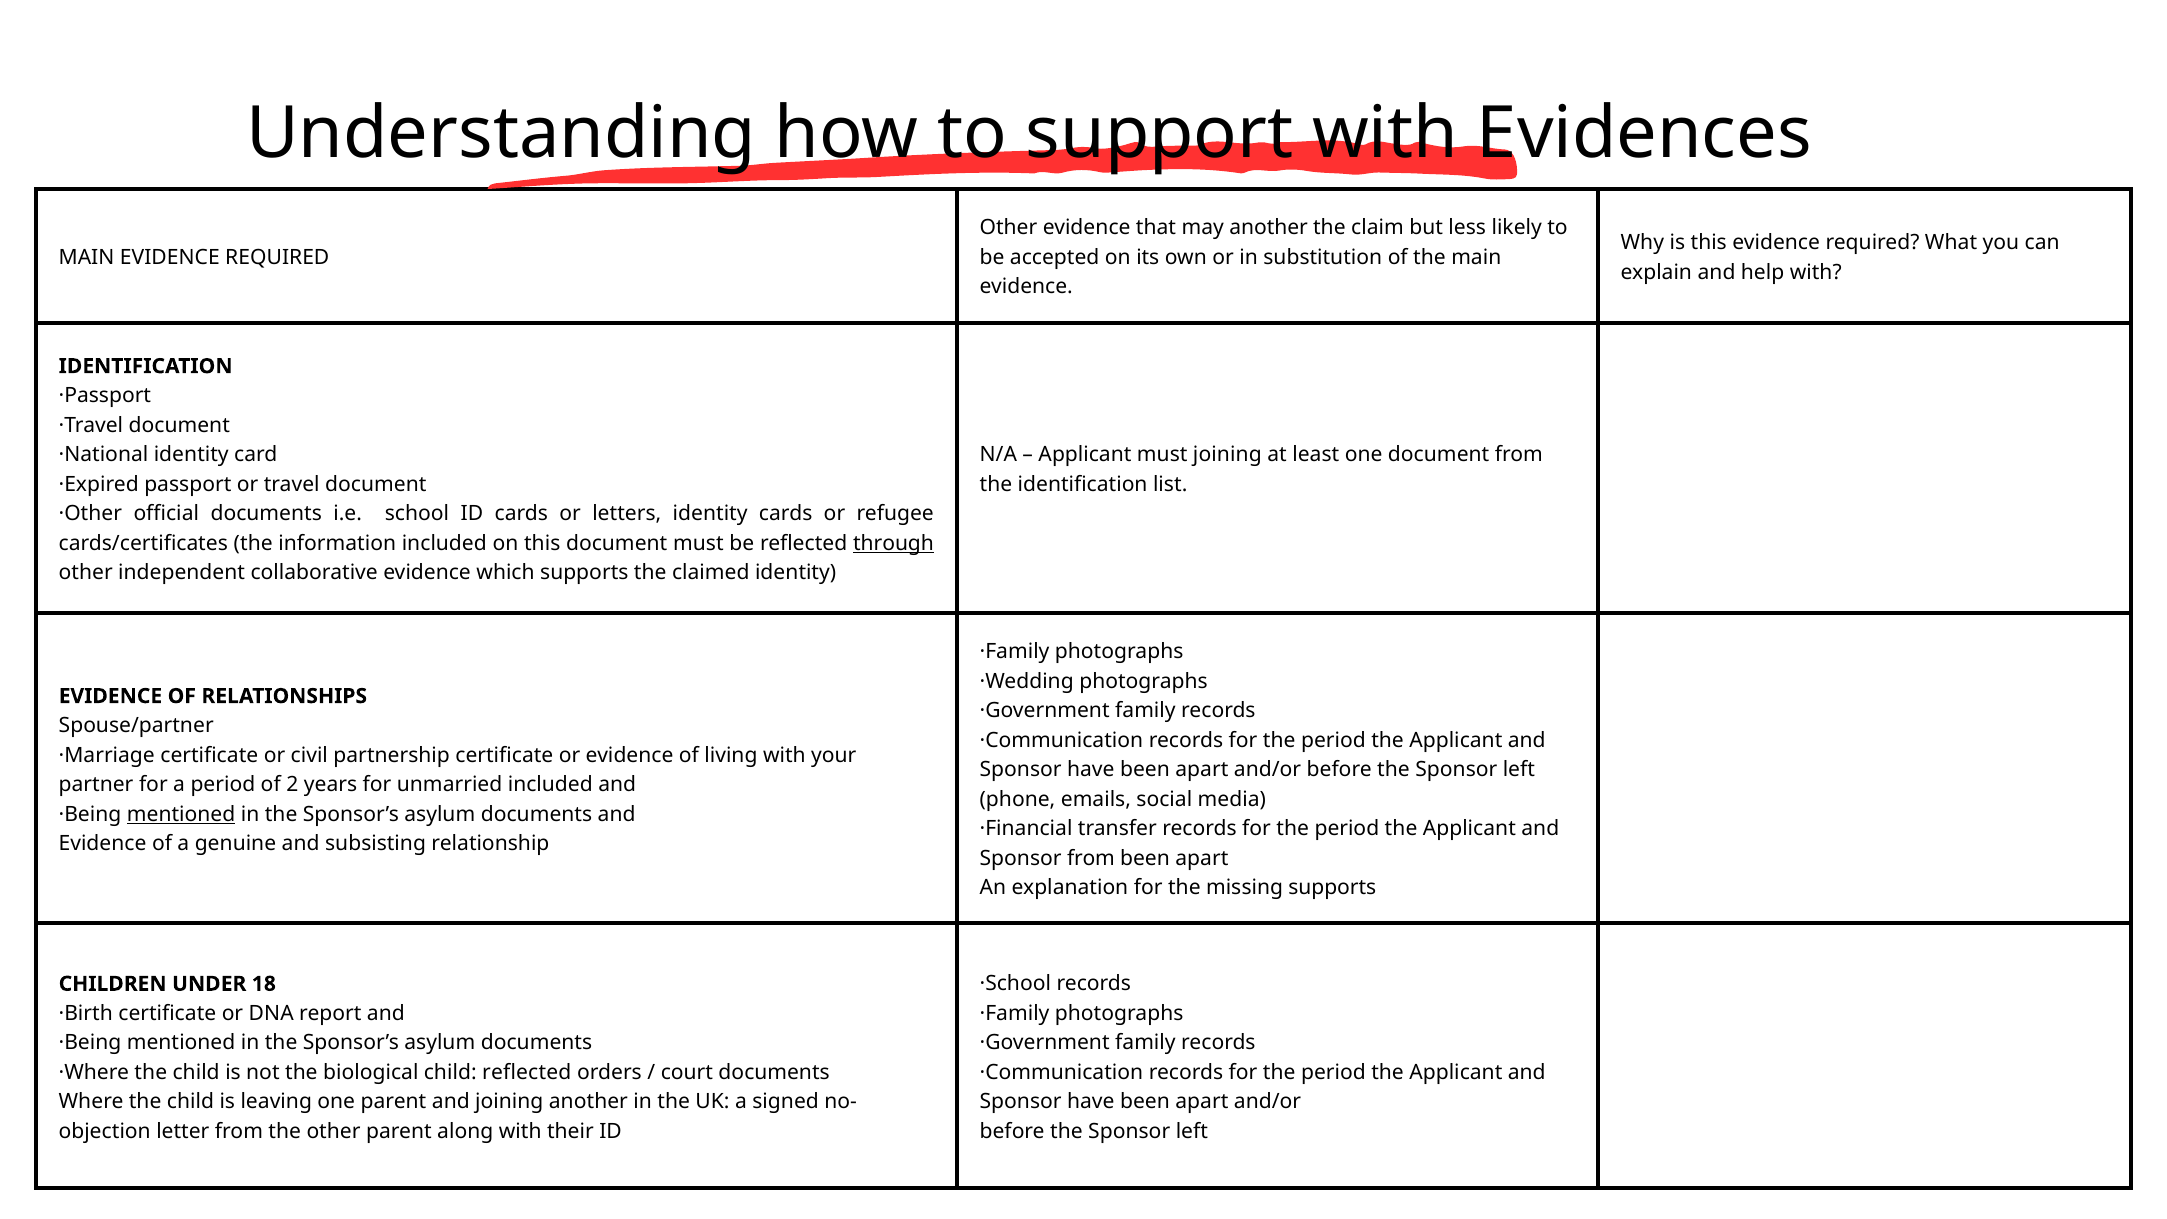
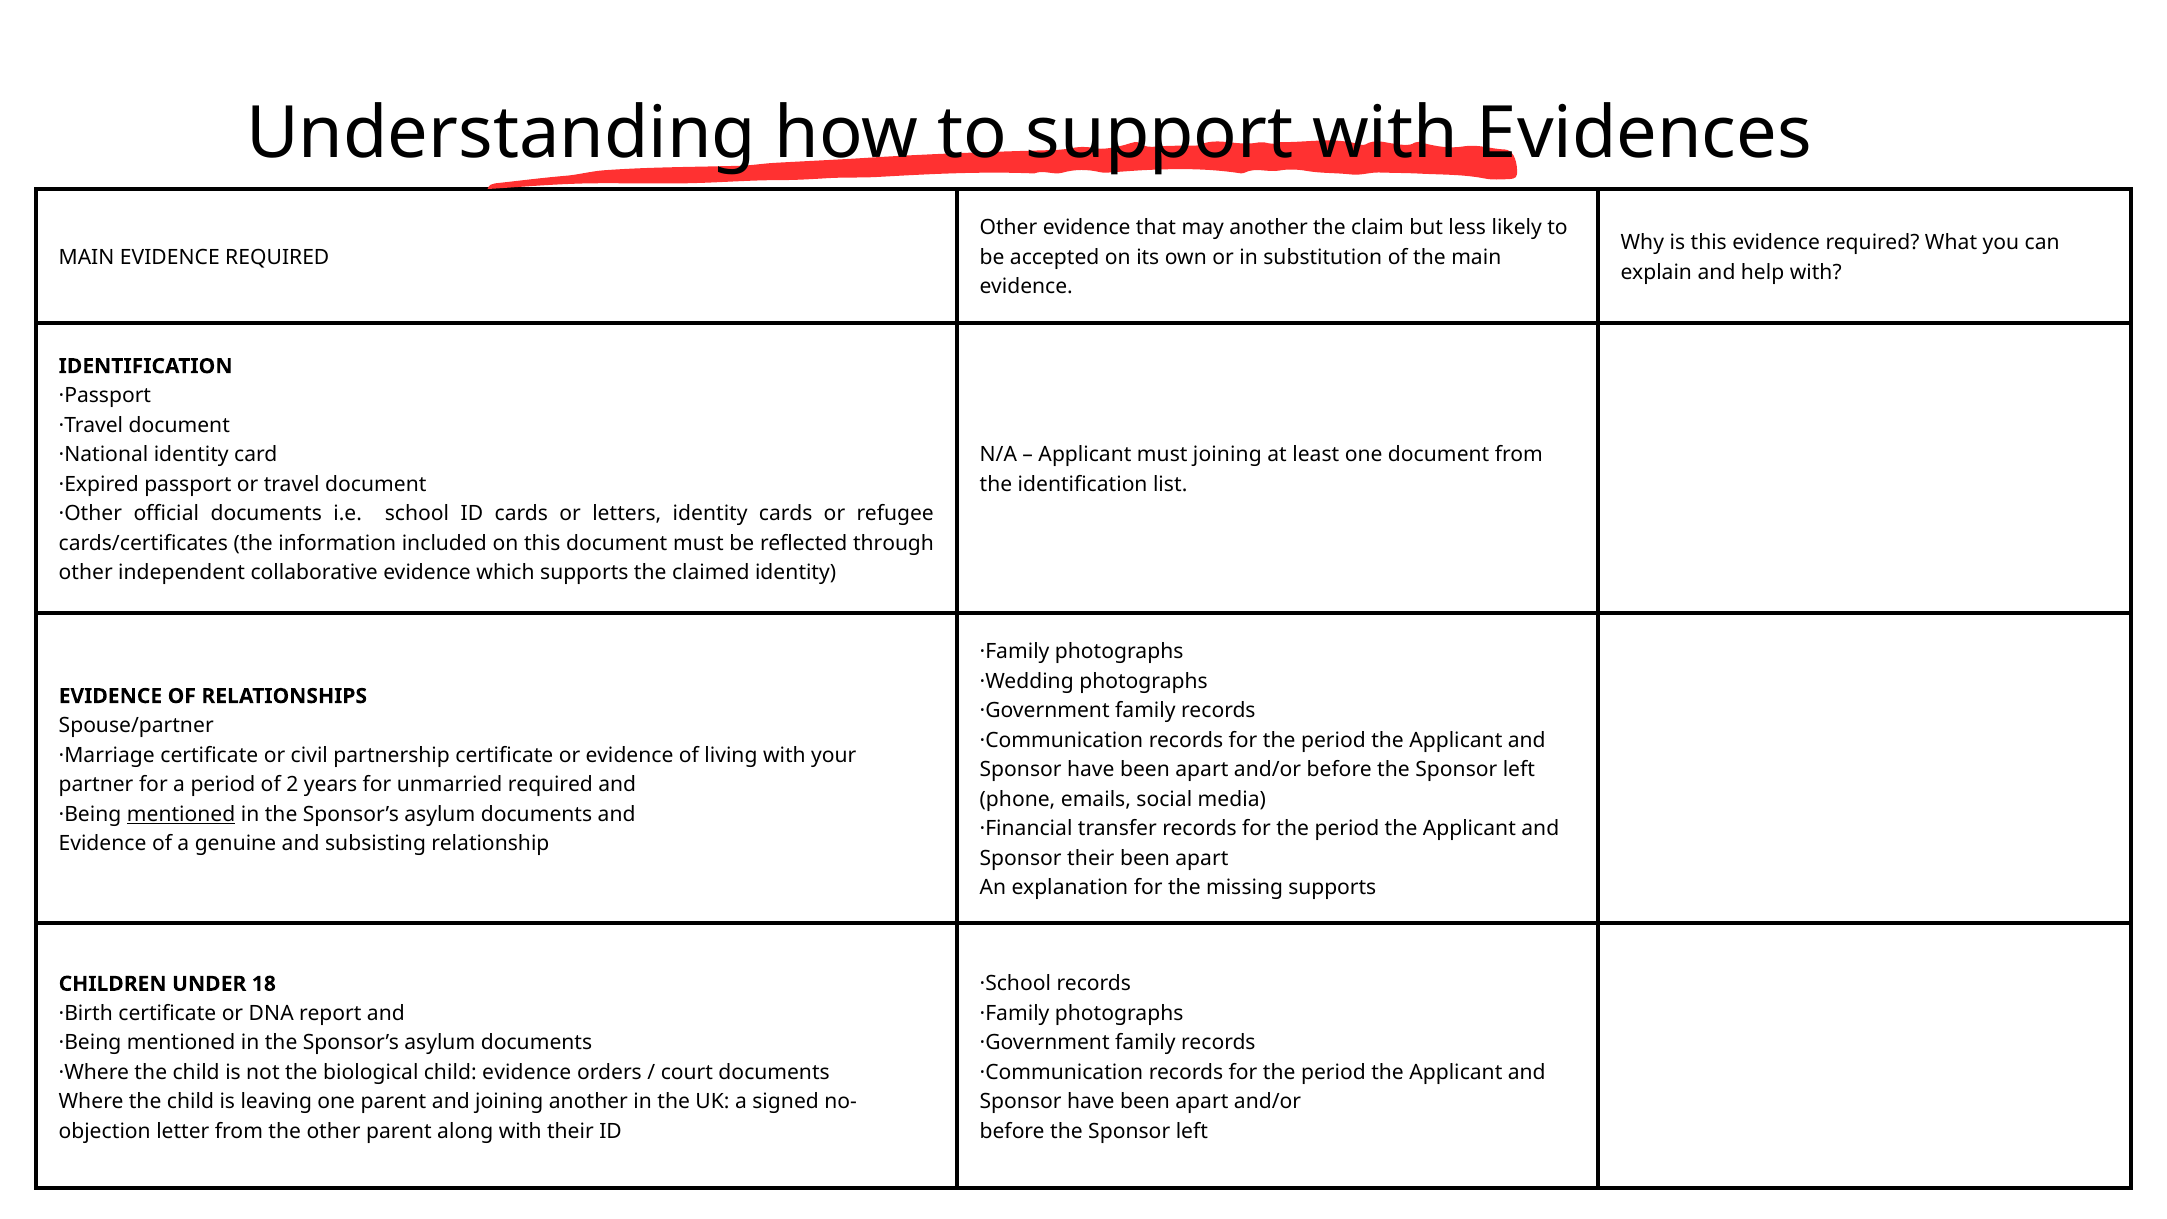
through underline: present -> none (893, 543)
unmarried included: included -> required (550, 785)
Sponsor from: from -> their (1091, 858)
child reflected: reflected -> evidence (527, 1072)
